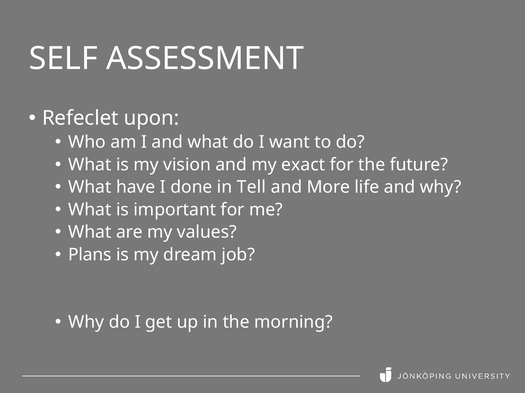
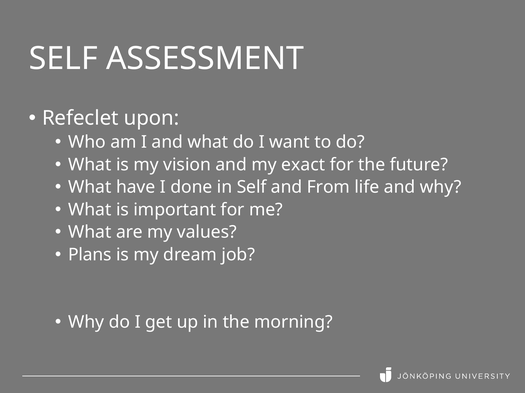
in Tell: Tell -> Self (252, 188)
More: More -> From (328, 188)
